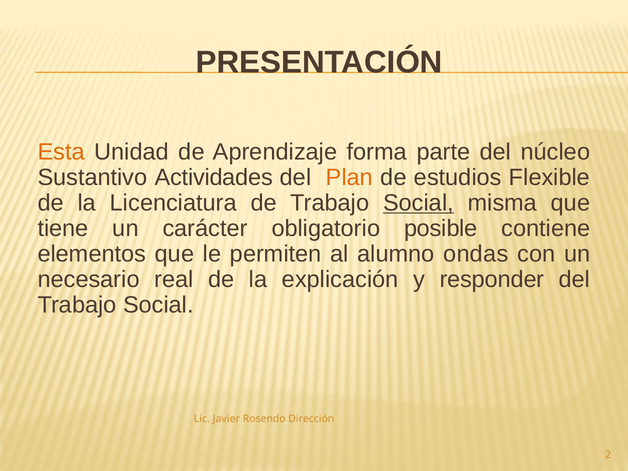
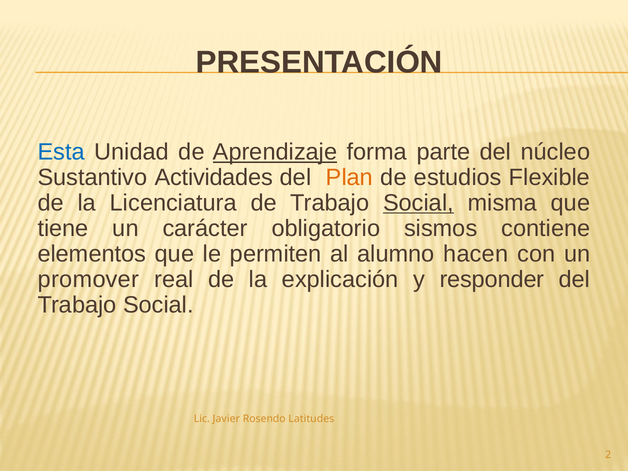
Esta colour: orange -> blue (61, 152)
Aprendizaje underline: none -> present (275, 152)
posible: posible -> sismos (441, 228)
ondas: ondas -> hacen (476, 254)
necesario: necesario -> promover (88, 279)
Dirección: Dirección -> Latitudes (311, 419)
